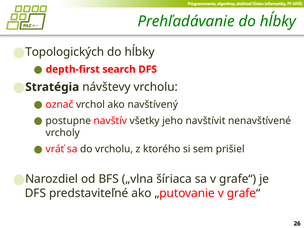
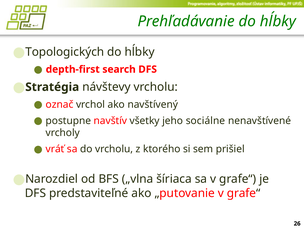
navštívit: navštívit -> sociálne (205, 121)
